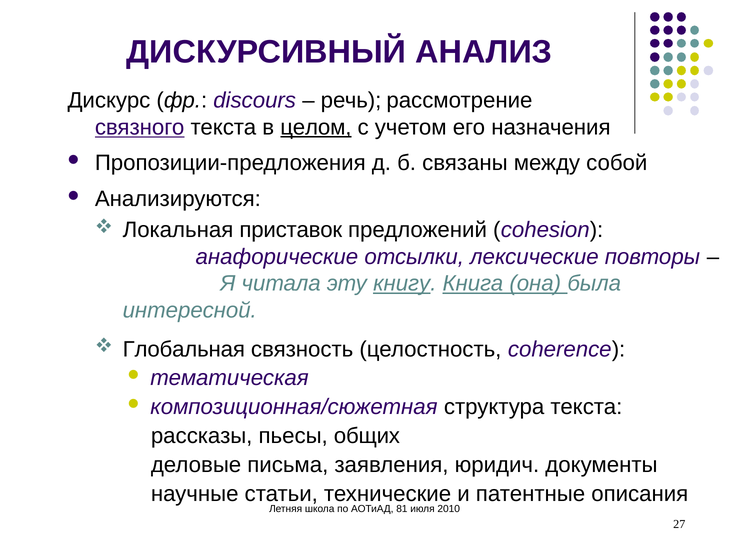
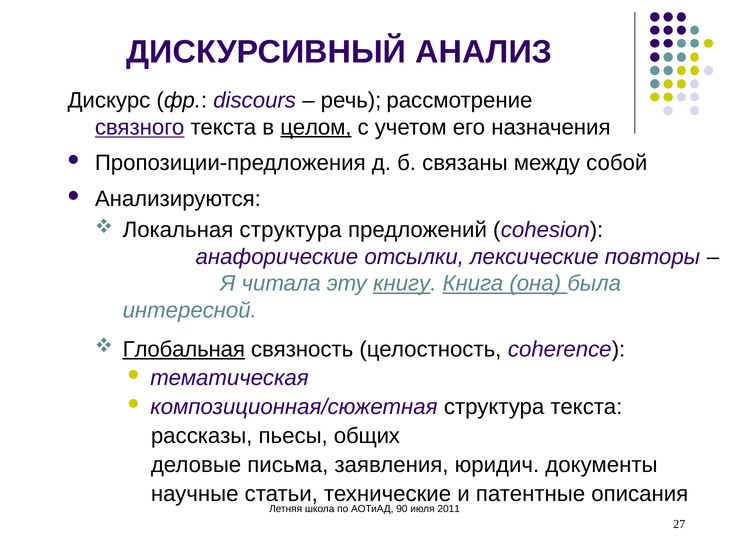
Локальная приставок: приставок -> структура (291, 230)
Глобальная underline: none -> present (184, 349)
81: 81 -> 90 (402, 509)
2010: 2010 -> 2011 (449, 509)
